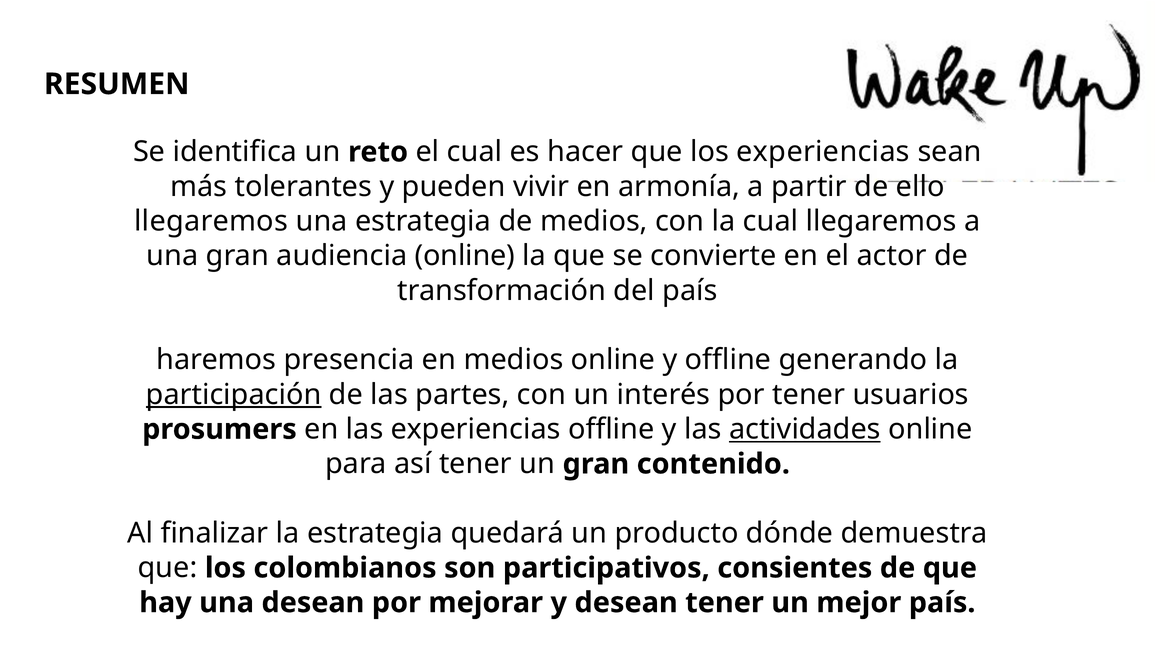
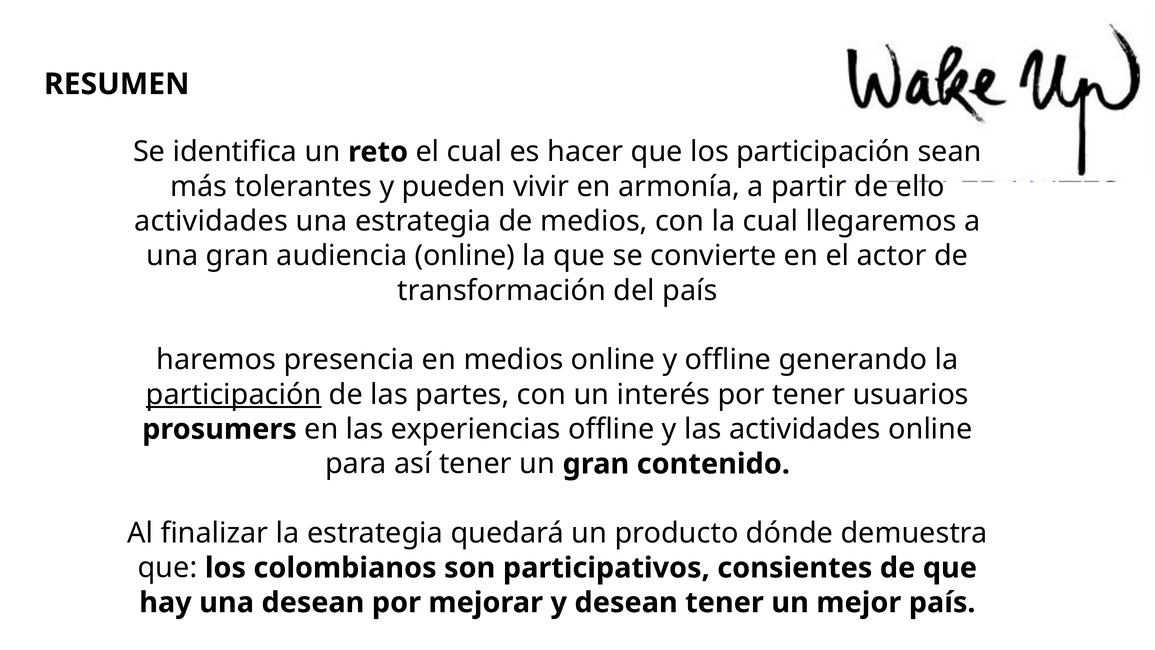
los experiencias: experiencias -> participación (823, 152)
llegaremos: llegaremos -> actividades (211, 221)
actividades underline: present -> none (805, 429)
